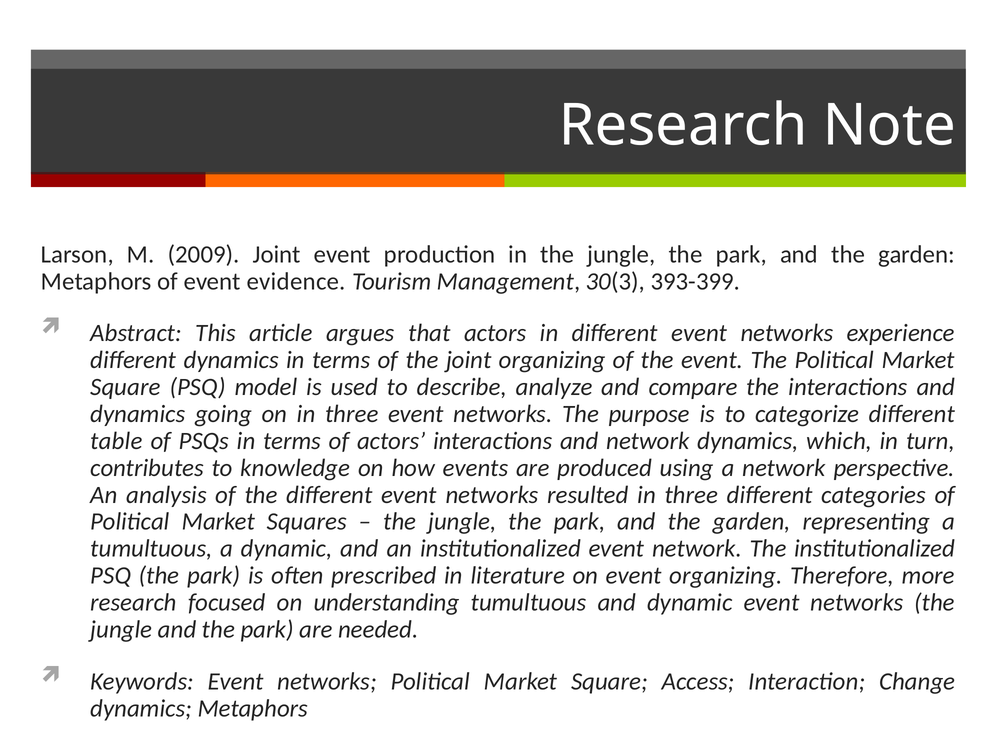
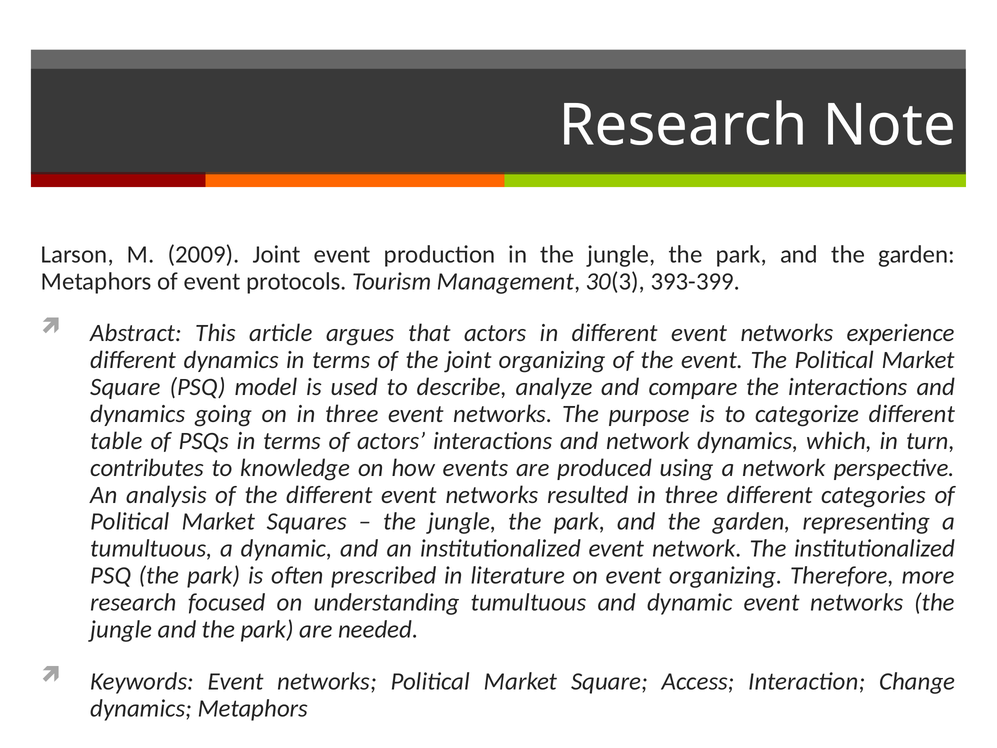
evidence: evidence -> protocols (296, 281)
